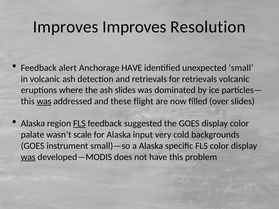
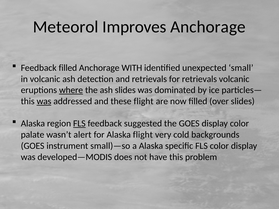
Improves: Improves -> Meteorol (66, 27)
Improves Resolution: Resolution -> Anchorage (208, 27)
Feedback alert: alert -> filled (68, 68)
Anchorage HAVE: HAVE -> WITH (132, 68)
where underline: none -> present (71, 90)
scale: scale -> alert (82, 135)
Alaska input: input -> flight (143, 135)
was underline: present -> none (28, 157)
